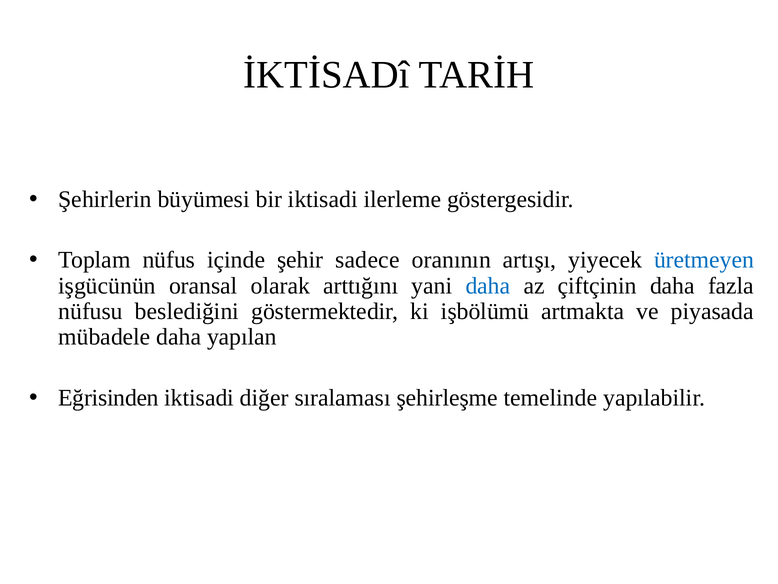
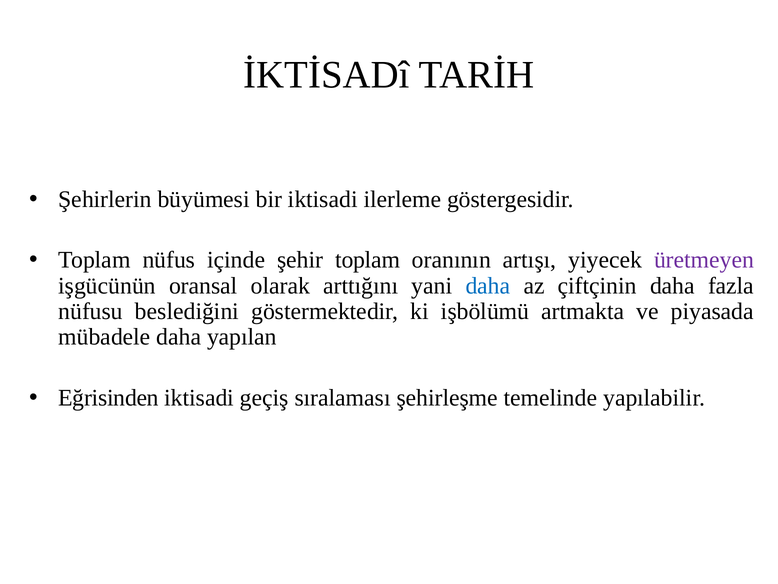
şehir sadece: sadece -> toplam (368, 260)
üretmeyen colour: blue -> purple (704, 260)
diğer: diğer -> geçiş (264, 397)
